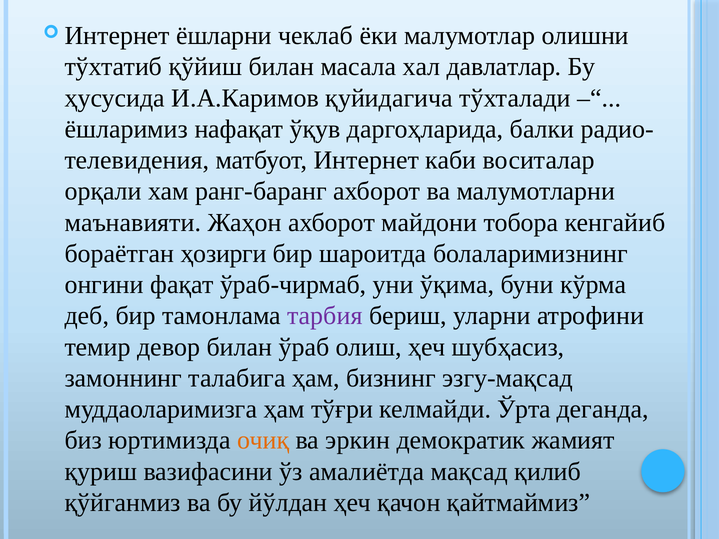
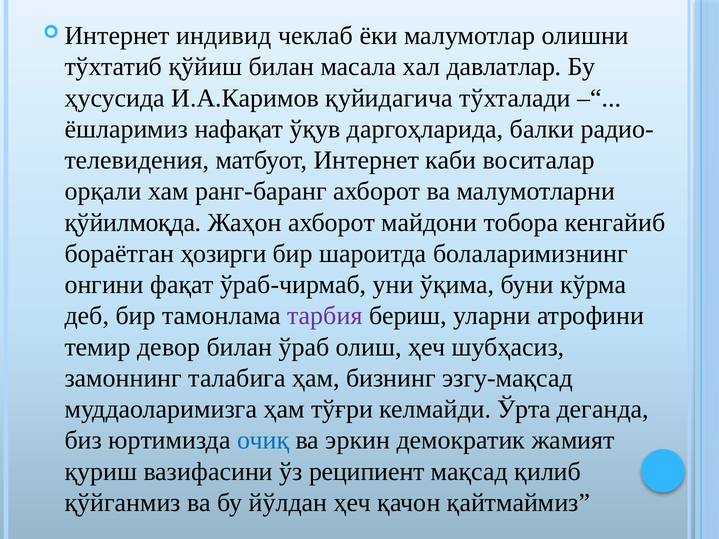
ёшларни: ёшларни -> индивид (224, 36)
маънавияти: маънавияти -> қўйилмоқда (133, 223)
очиқ colour: orange -> blue (263, 441)
амалиётда: амалиётда -> реципиент (367, 472)
